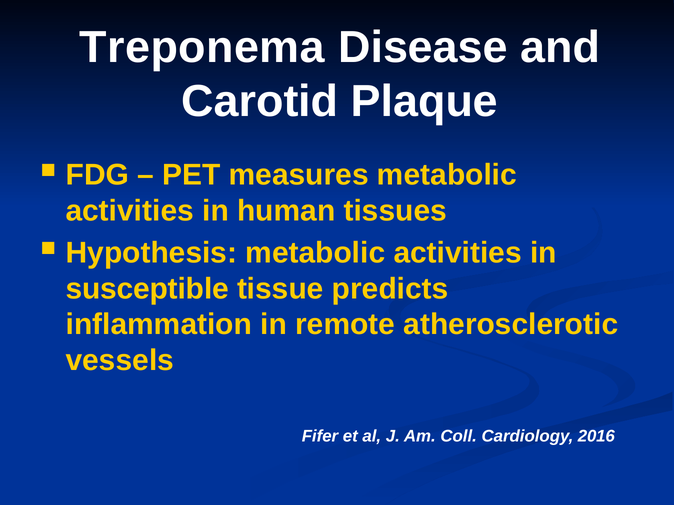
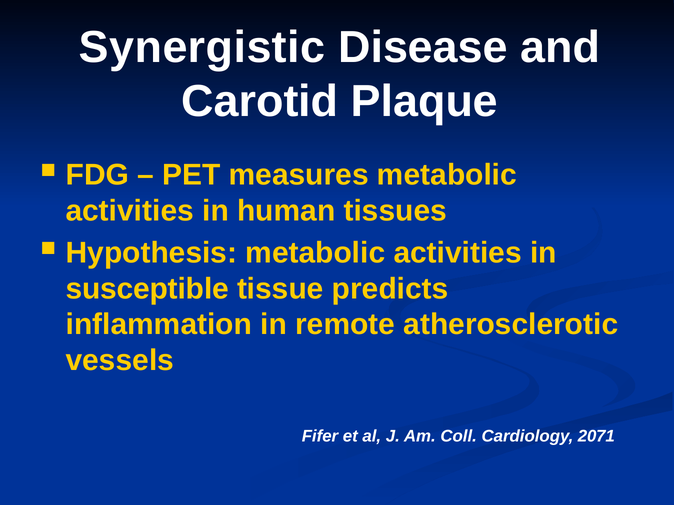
Treponema: Treponema -> Synergistic (202, 47)
2016: 2016 -> 2071 (596, 437)
